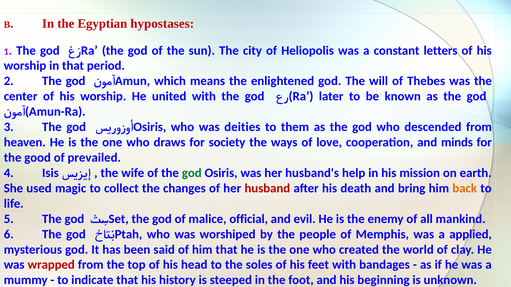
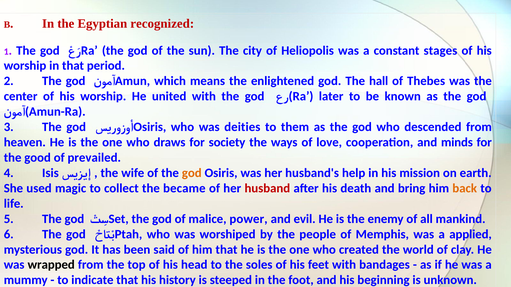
hypostases: hypostases -> recognized (162, 24)
letters: letters -> stages (440, 51)
god The will: will -> hall (379, 81)
god colour: green -> orange (192, 173)
changes: changes -> became (184, 189)
official: official -> power (249, 219)
wrapped colour: red -> black (51, 265)
